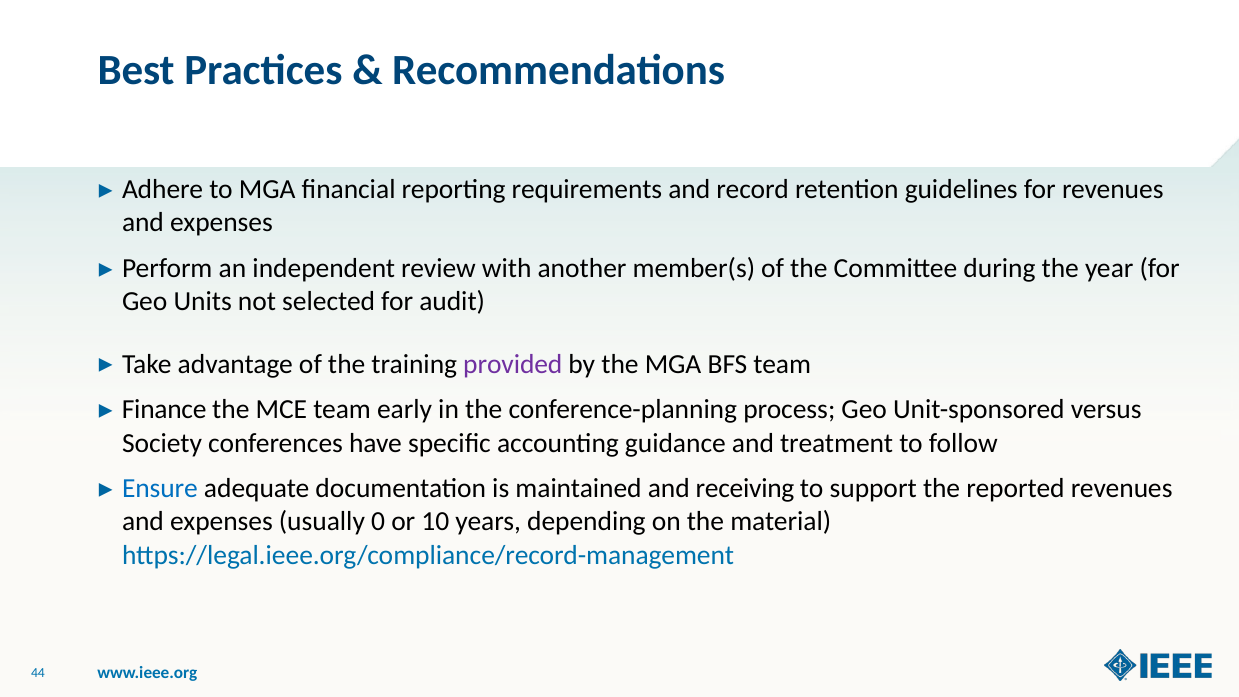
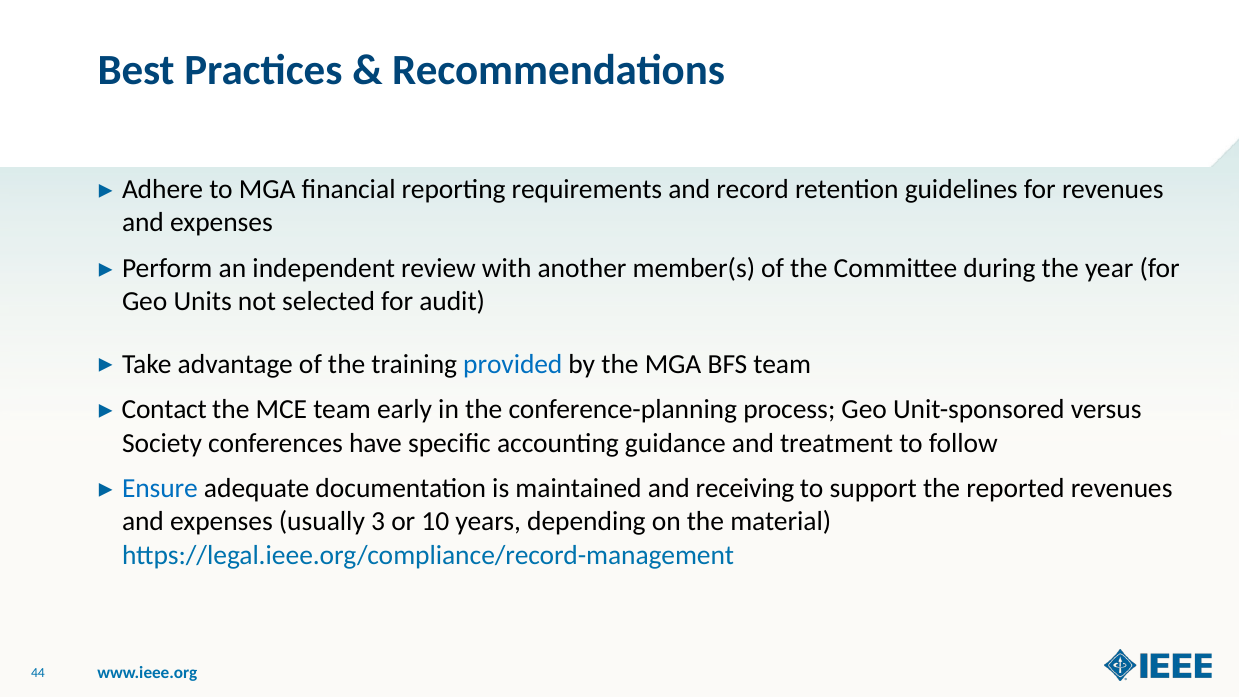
provided colour: purple -> blue (513, 364)
Finance: Finance -> Contact (164, 410)
0: 0 -> 3 (378, 522)
